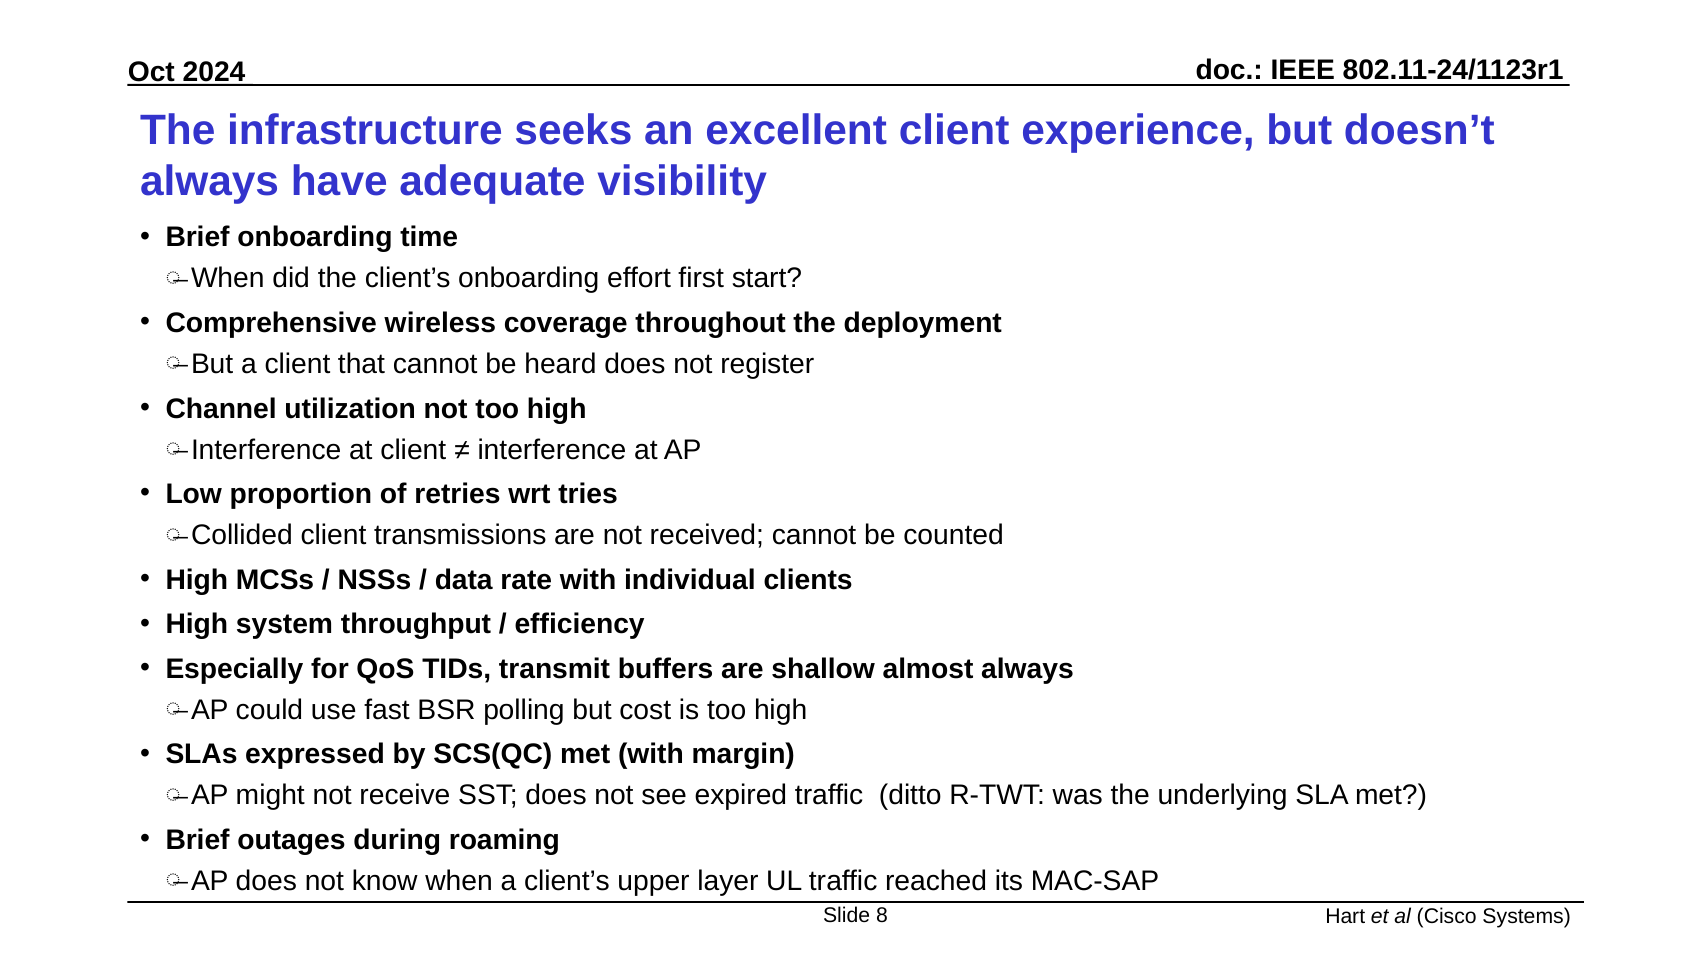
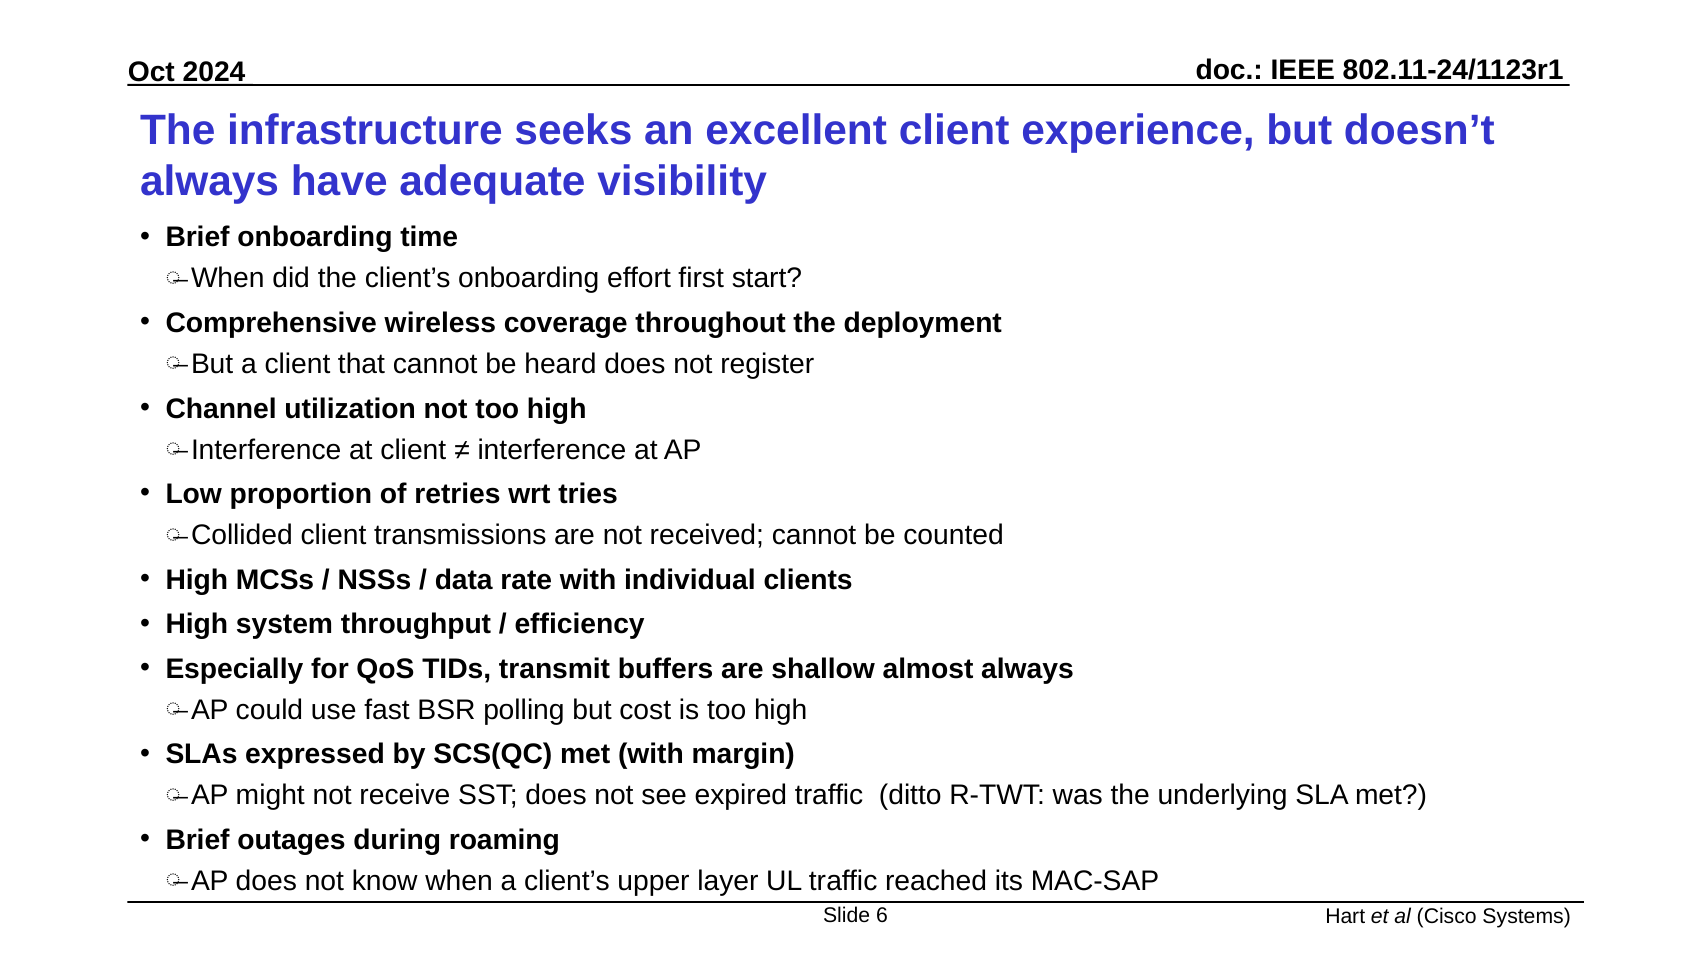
8: 8 -> 6 (882, 915)
